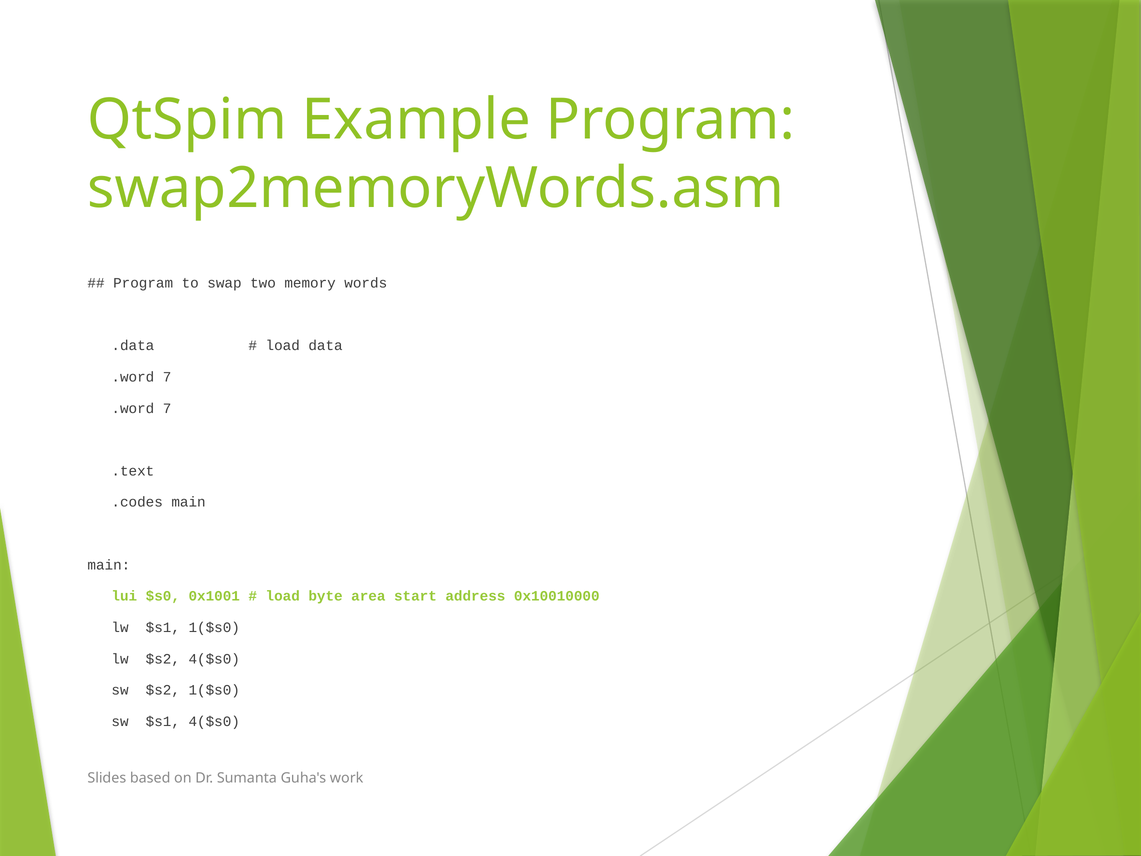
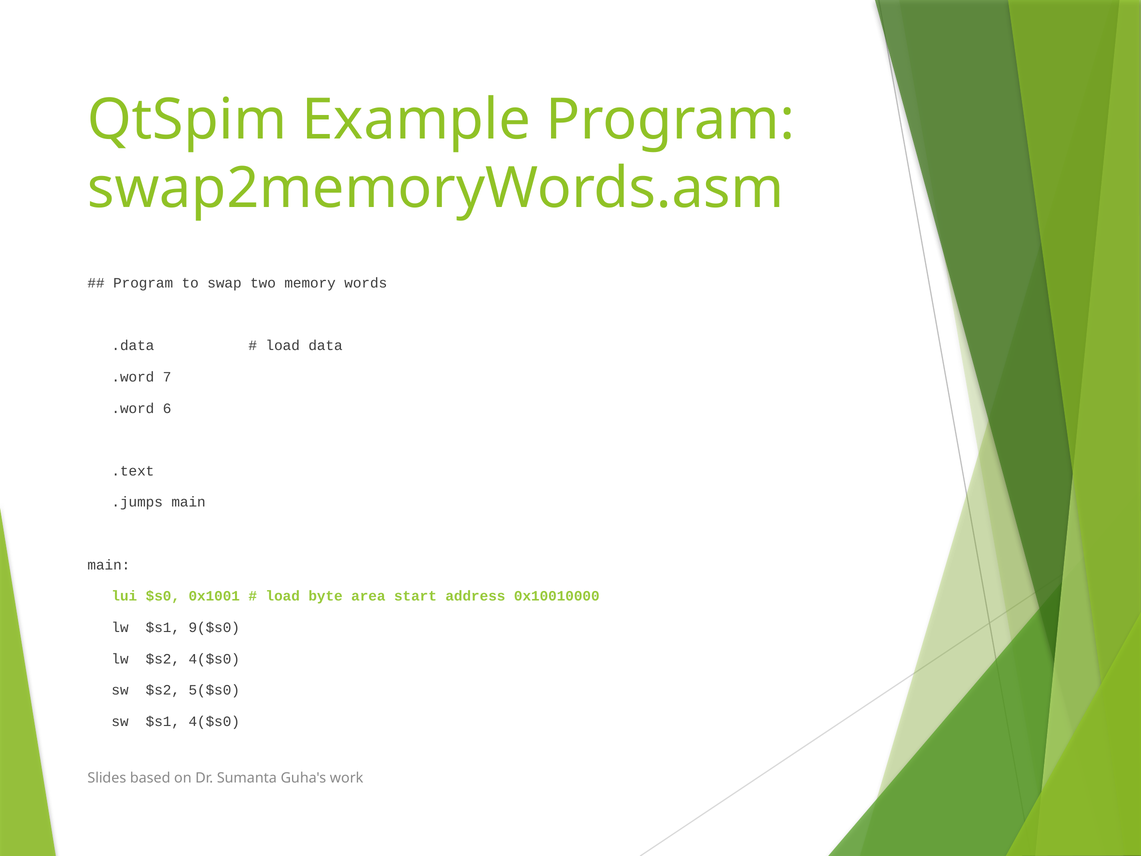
7: 7 -> 6 (167, 408)
.codes: .codes -> .jumps (137, 502)
$s1 1($s0: 1($s0 -> 9($s0 (214, 627)
$s2 1($s0: 1($s0 -> 5($s0 (214, 690)
